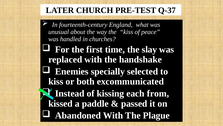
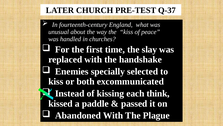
from: from -> think (158, 93)
